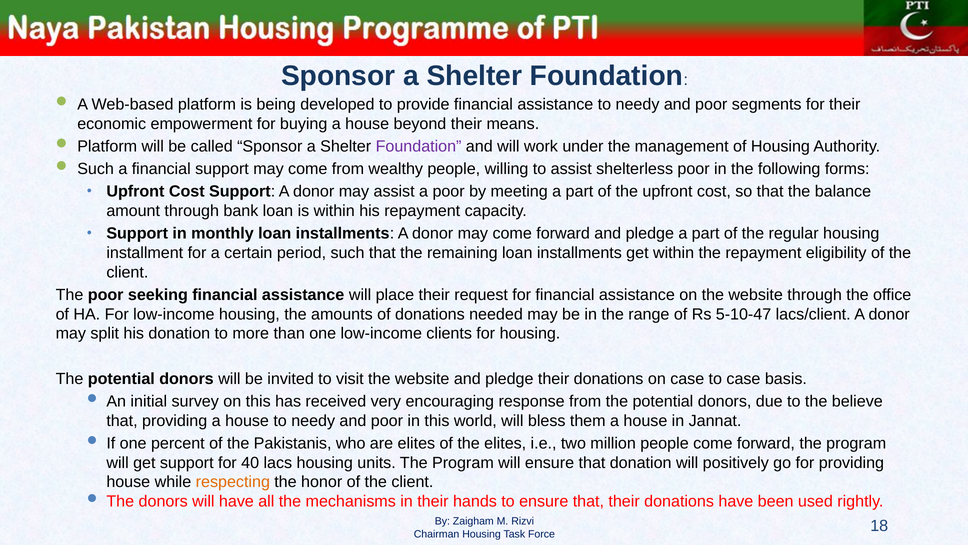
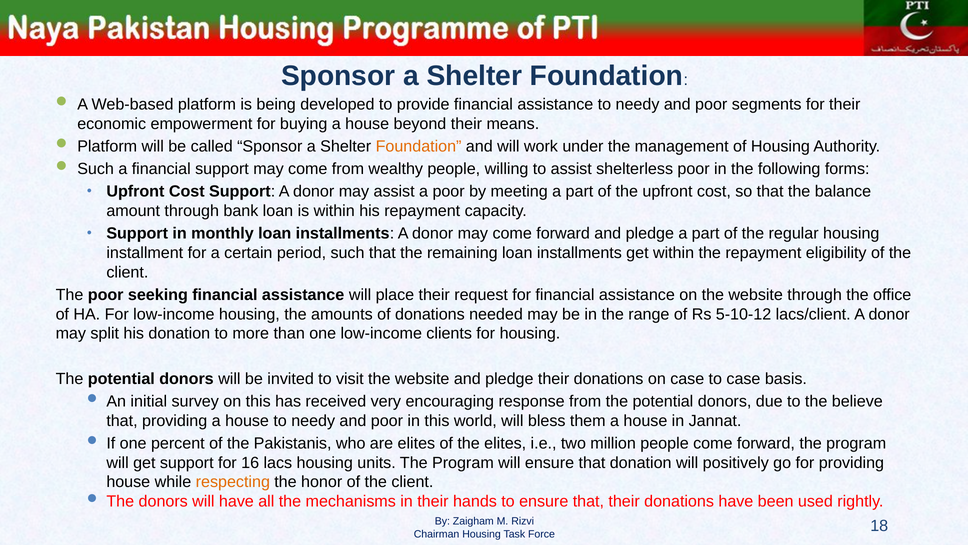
Foundation colour: purple -> orange (419, 146)
5-10-47: 5-10-47 -> 5-10-12 (744, 314)
40: 40 -> 16 (250, 462)
